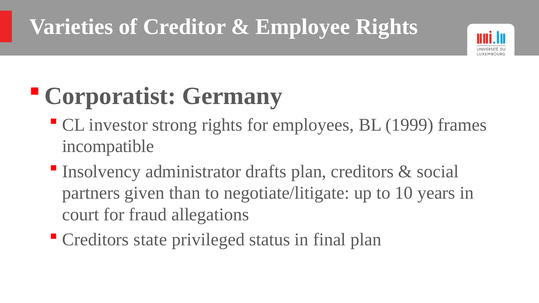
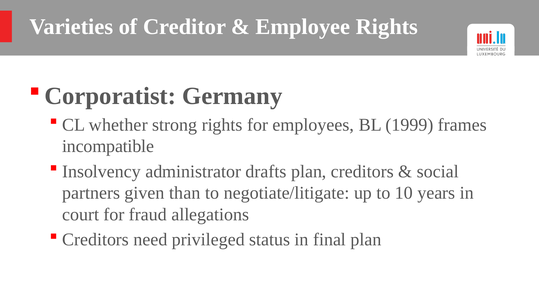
investor: investor -> whether (118, 125)
state: state -> need (150, 240)
